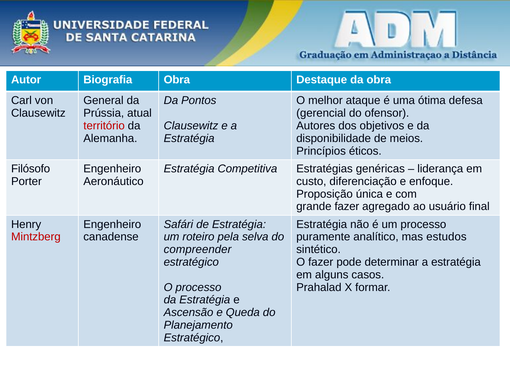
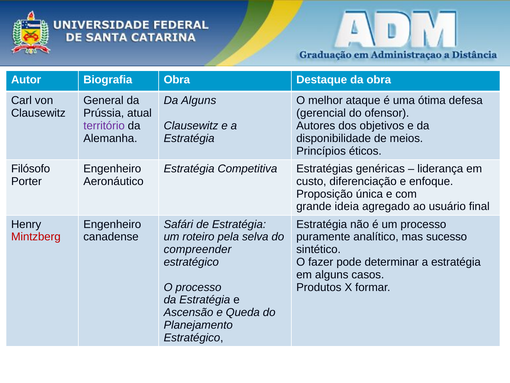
Da Pontos: Pontos -> Alguns (199, 100)
território colour: red -> purple (104, 126)
grande fazer: fazer -> ideia (347, 206)
estudos: estudos -> sucesso (447, 237)
Prahalad: Prahalad -> Produtos (319, 287)
